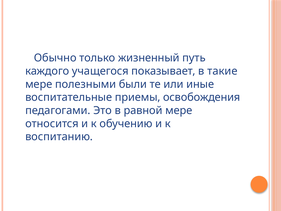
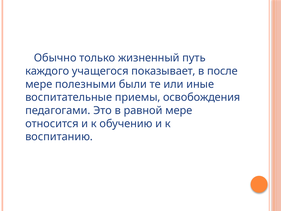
такие: такие -> после (222, 71)
